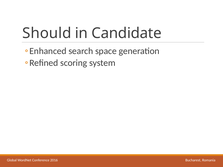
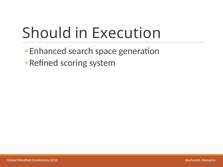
Candidate: Candidate -> Execution (126, 33)
